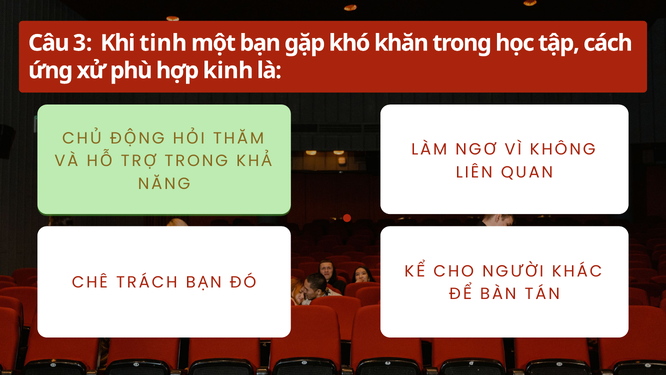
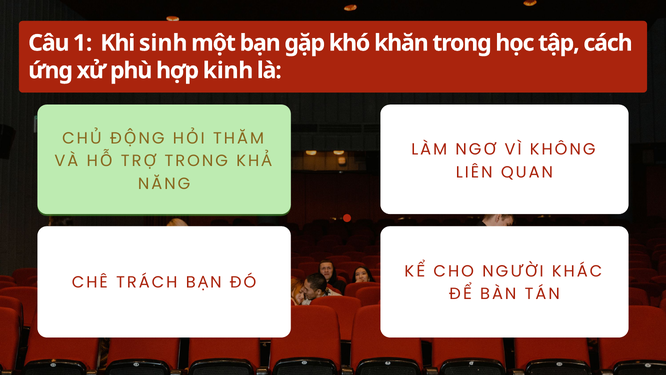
3: 3 -> 1 (83, 43)
tinh: tinh -> sinh (163, 43)
